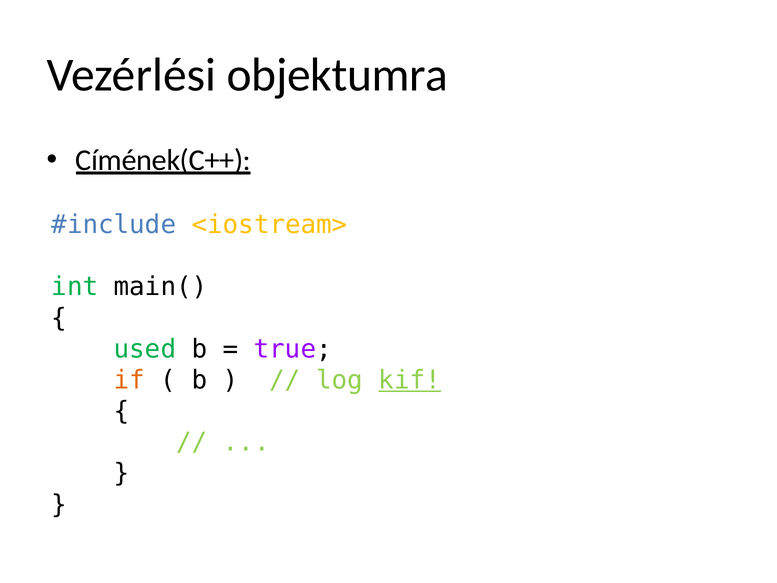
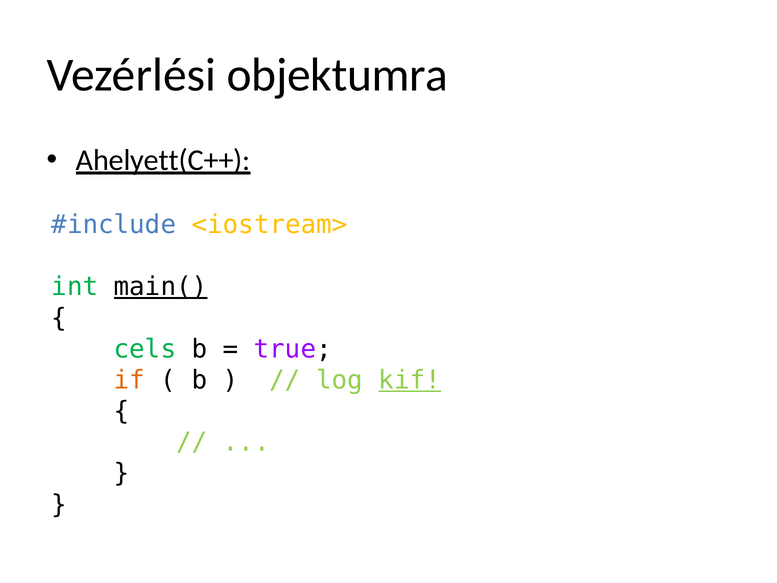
Címének(C++: Címének(C++ -> Ahelyett(C++ (163, 160)
main( underline: none -> present (161, 287)
used: used -> cels (145, 349)
